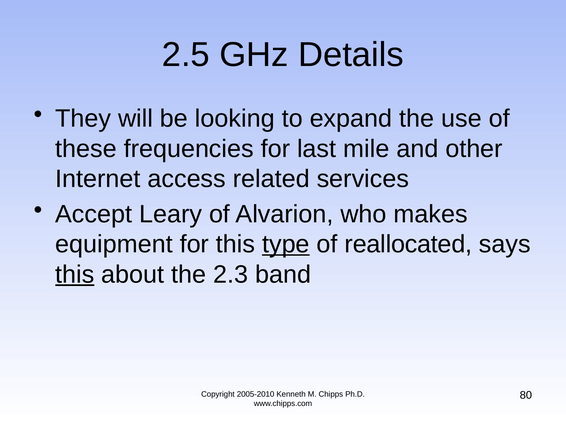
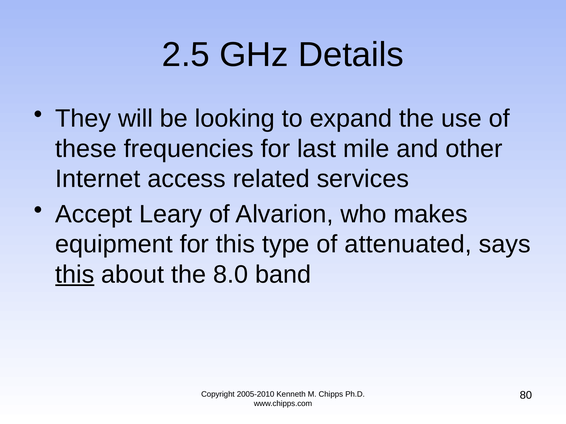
type underline: present -> none (286, 245)
reallocated: reallocated -> attenuated (408, 245)
2.3: 2.3 -> 8.0 (231, 275)
